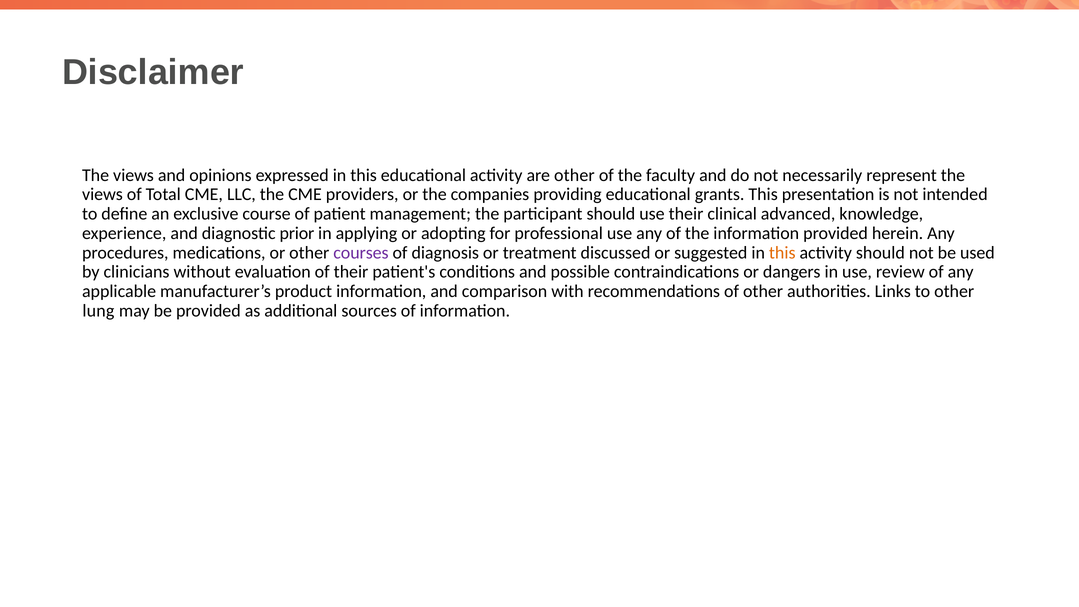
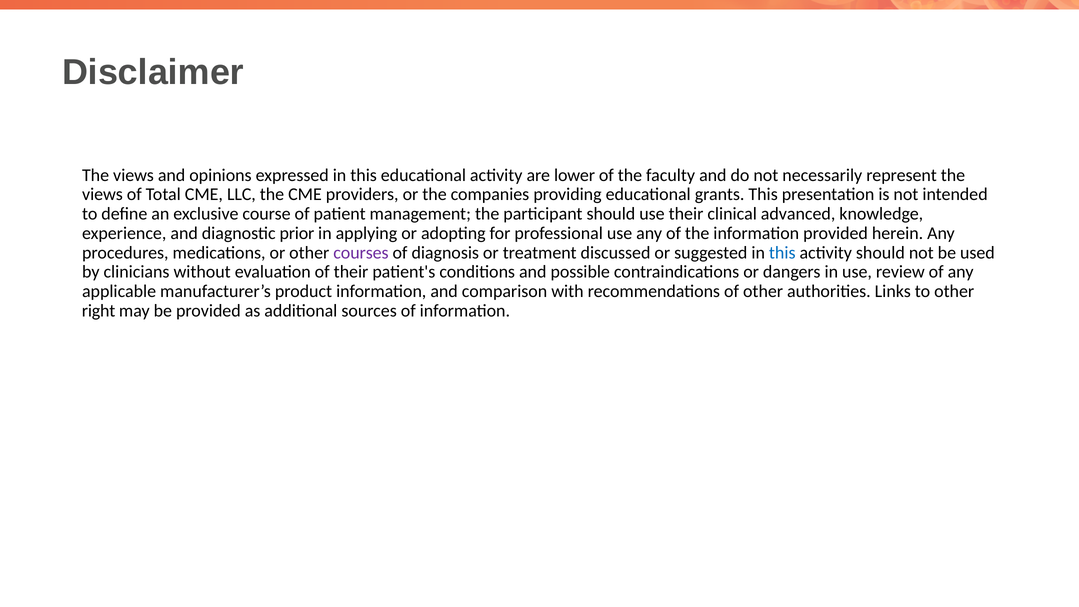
are other: other -> lower (575, 175)
this colour: orange -> blue (782, 253)
lung: lung -> right (99, 311)
